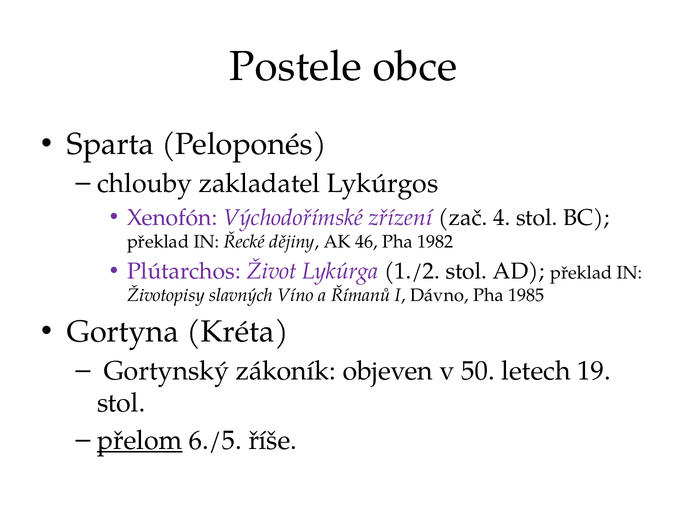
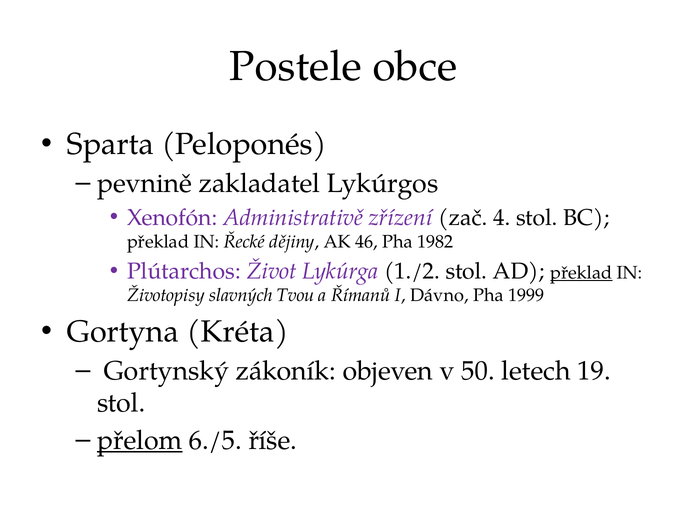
chlouby: chlouby -> pevnině (145, 184)
Východořímské: Východořímské -> Administrativě (293, 218)
překlad underline: none -> present (581, 273)
Víno: Víno -> Tvou (296, 296)
1985: 1985 -> 1999 (526, 296)
